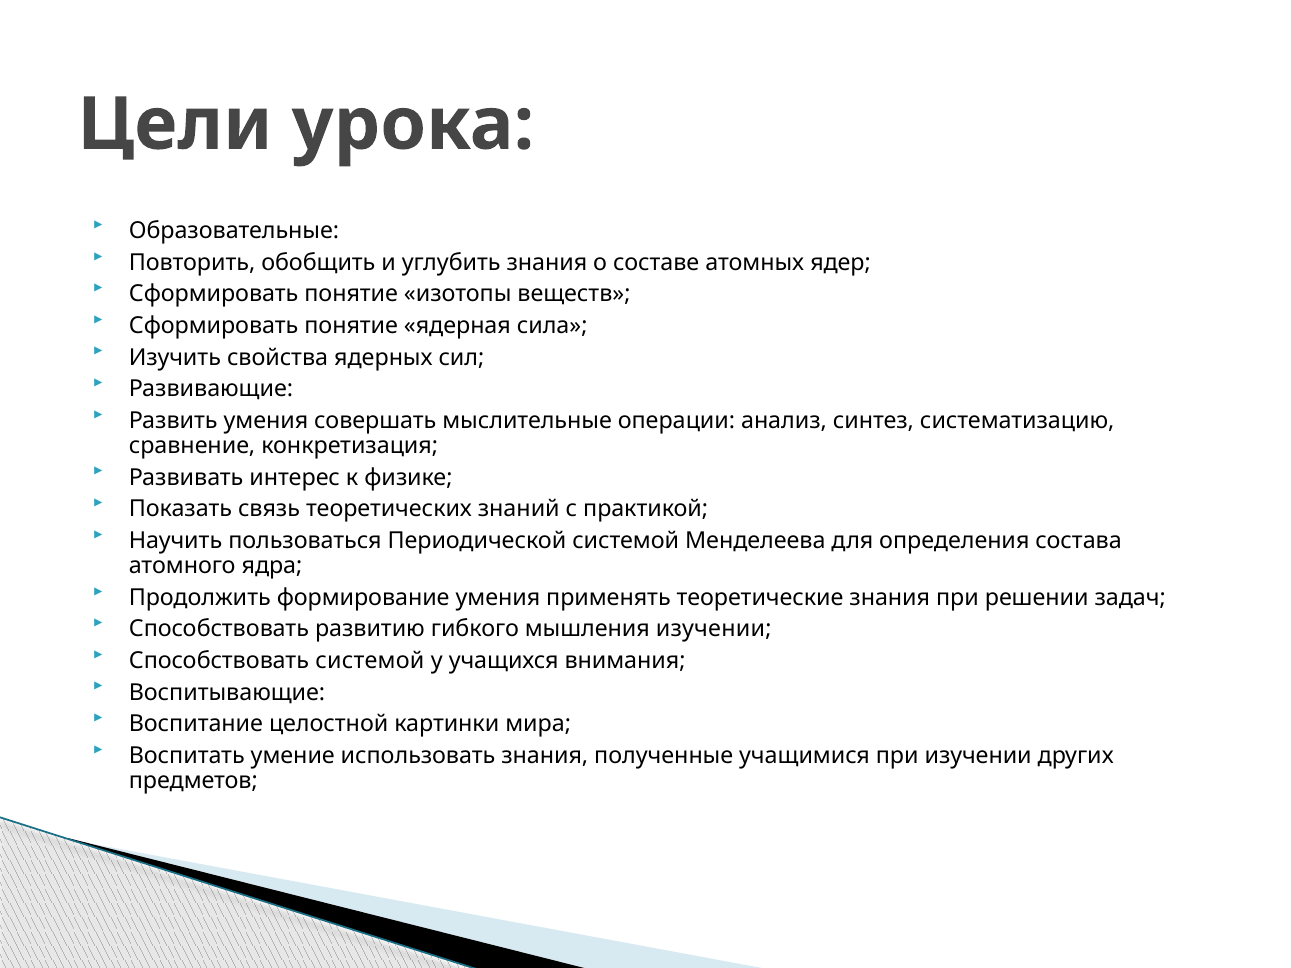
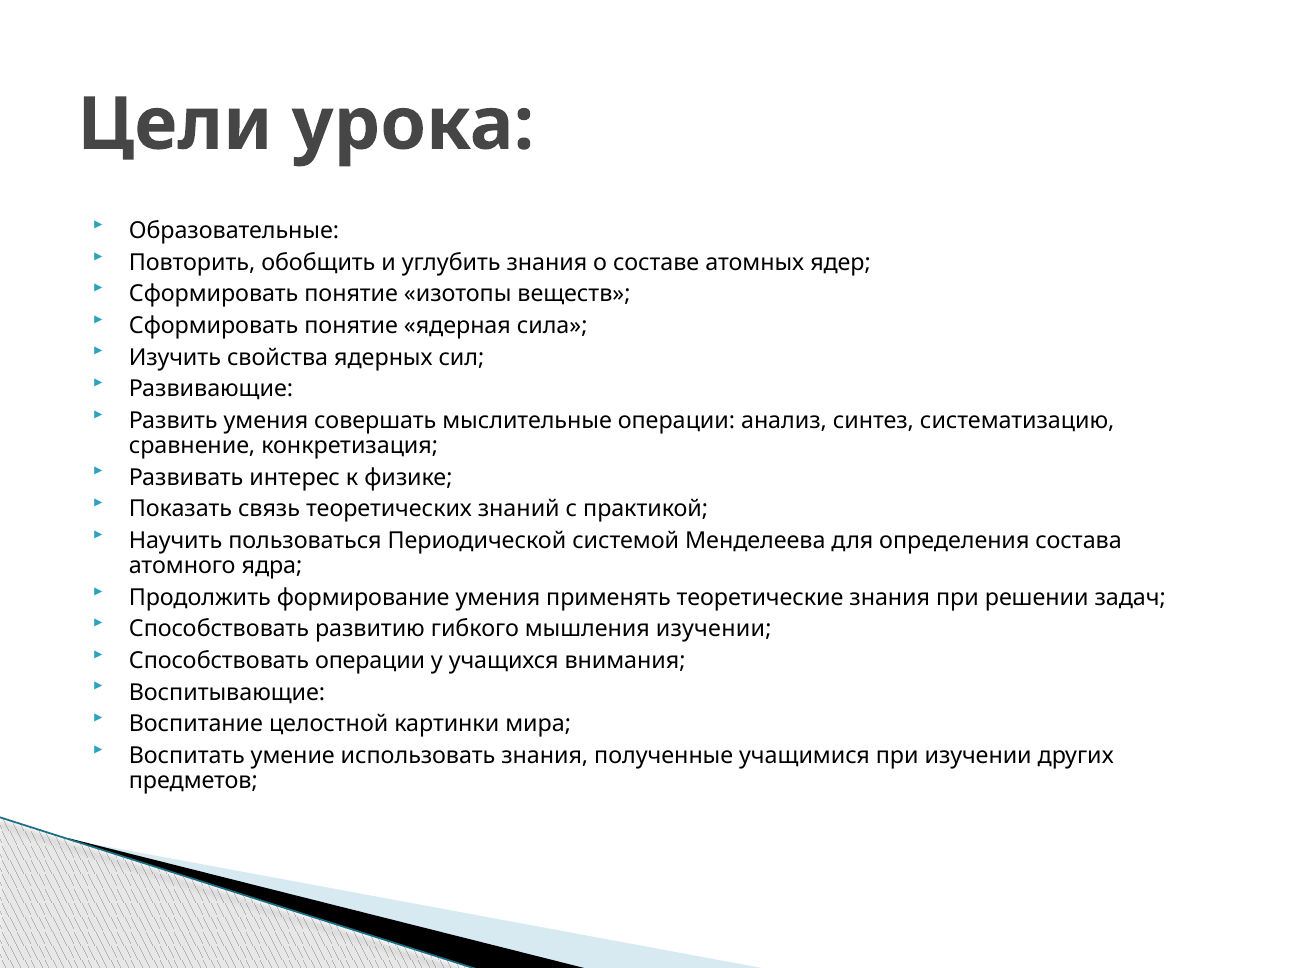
Способствовать системой: системой -> операции (370, 661)
